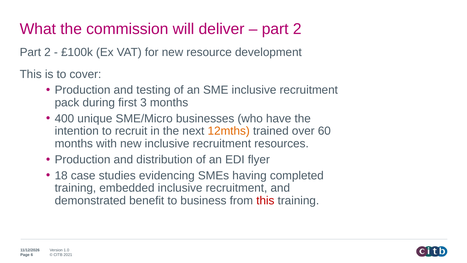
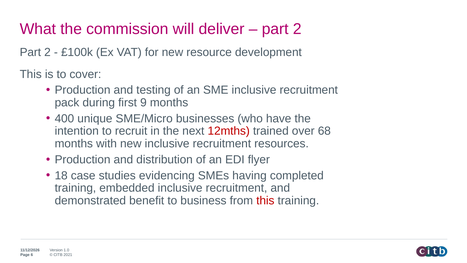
3: 3 -> 9 (143, 103)
12mths colour: orange -> red (229, 131)
60: 60 -> 68 (324, 131)
